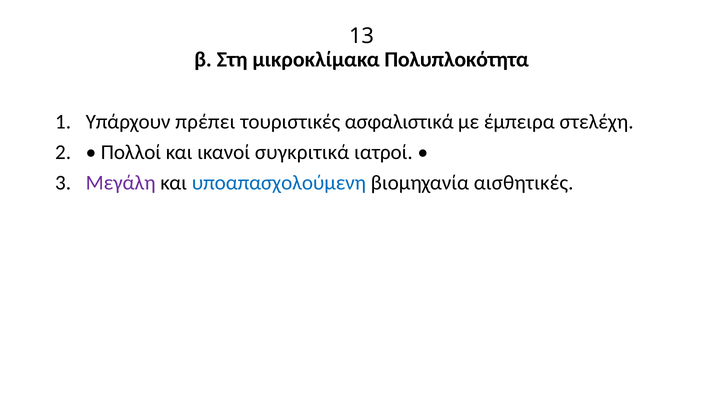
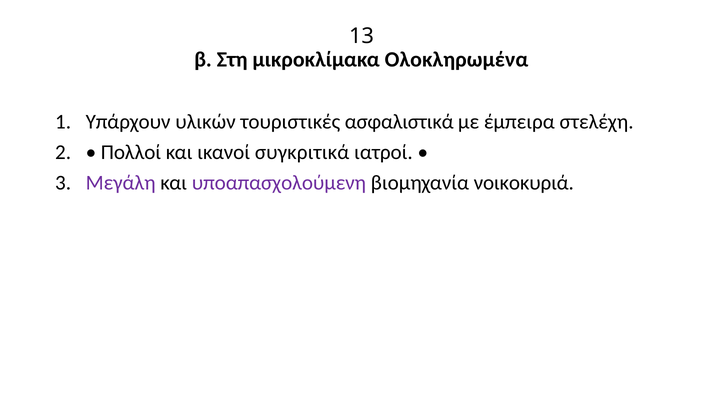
Πολυπλοκότητα: Πολυπλοκότητα -> Ολοκληρωμένα (456, 60)
πρέπει: πρέπει -> υλικών (205, 122)
υποαπασχολούμενη colour: blue -> purple (279, 183)
αισθητικές: αισθητικές -> νοικοκυριά (524, 183)
